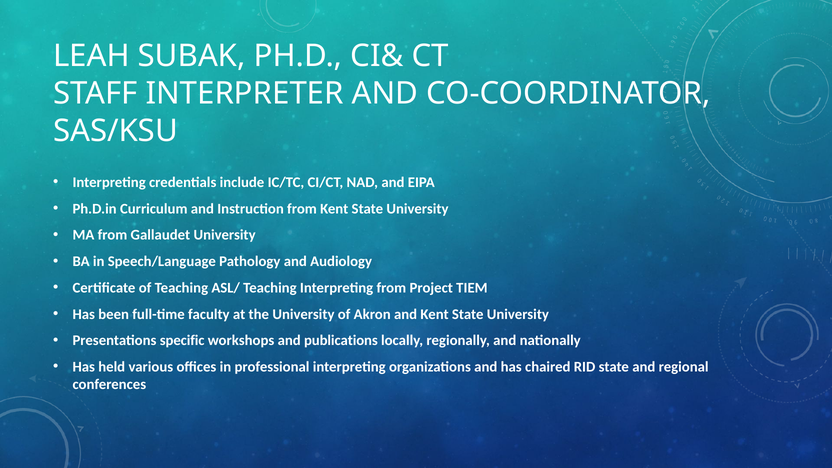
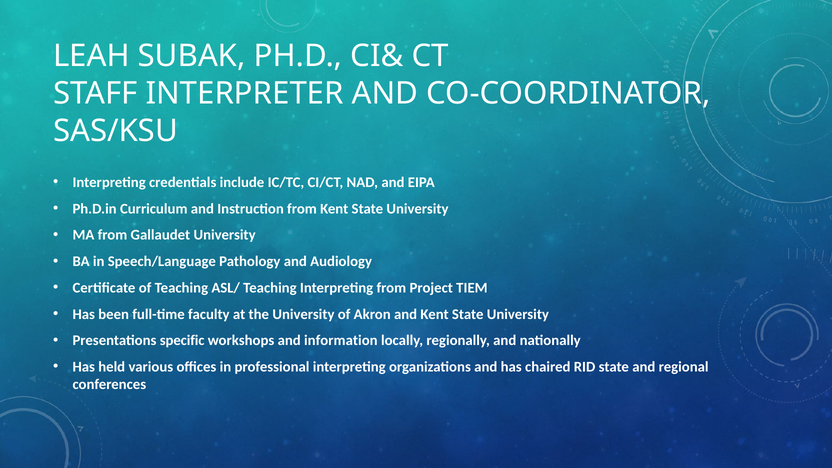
publications: publications -> information (341, 341)
